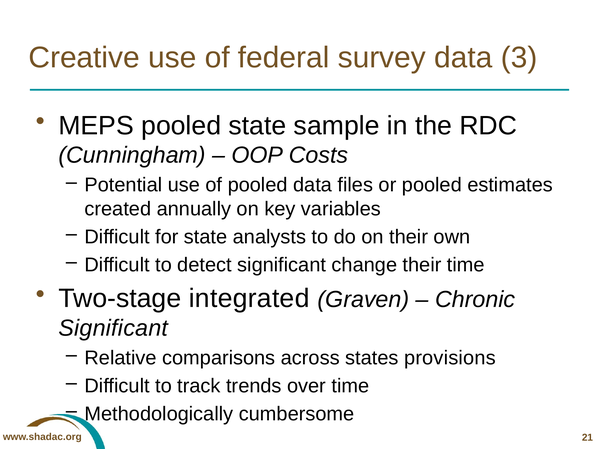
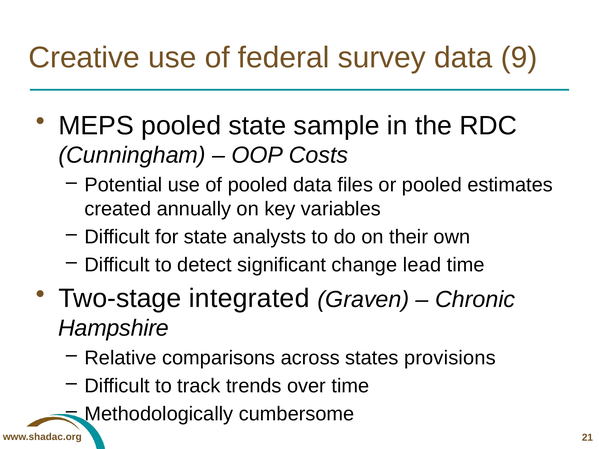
3: 3 -> 9 (519, 58)
change their: their -> lead (422, 265)
Significant: Significant -> Hampshire (113, 328)
